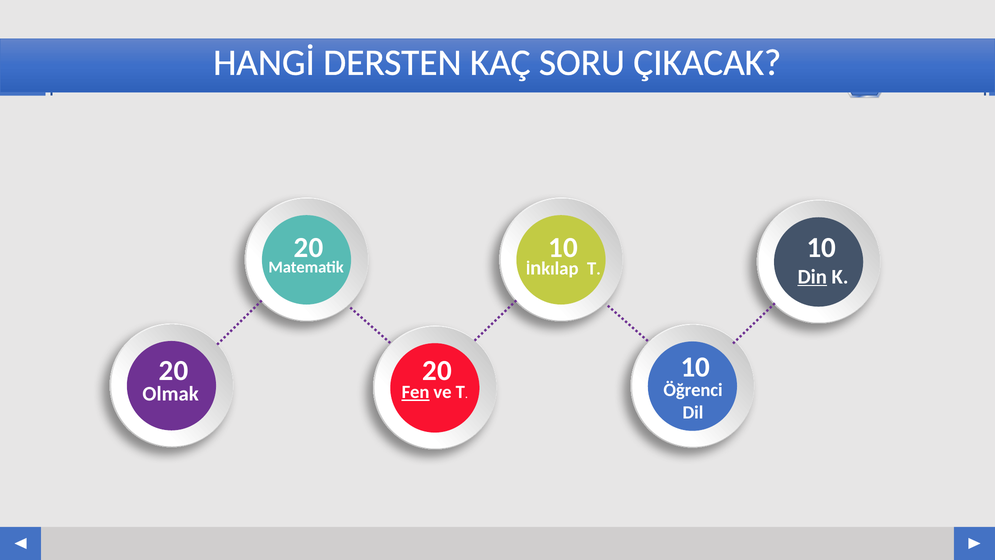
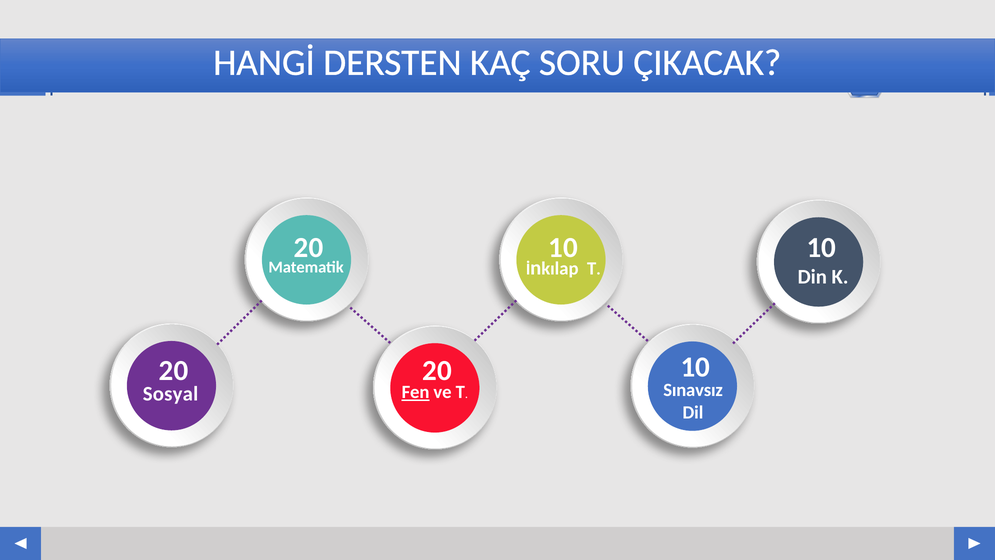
Din underline: present -> none (812, 277)
Öğrenci: Öğrenci -> Sınavsız (693, 390)
Olmak: Olmak -> Sosyal (171, 393)
